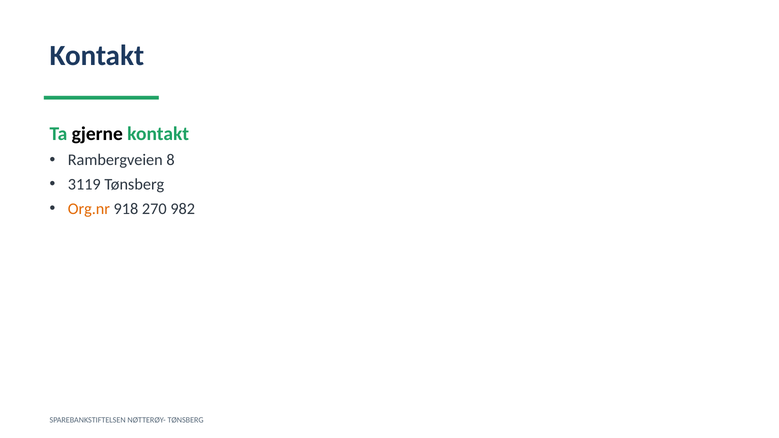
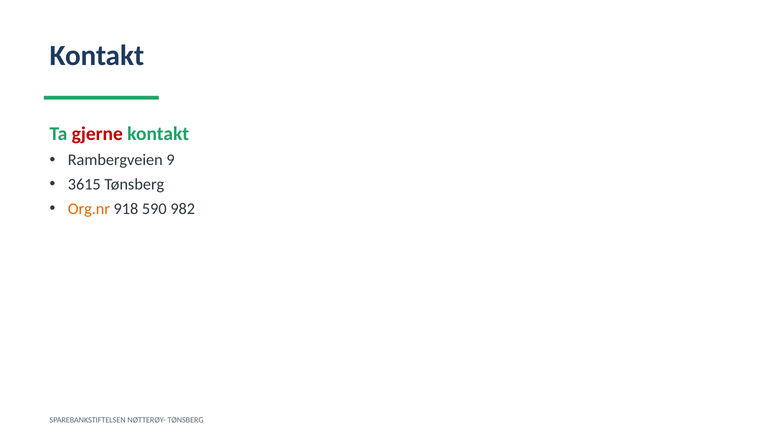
gjerne colour: black -> red (97, 134)
8: 8 -> 9 (171, 160)
3119: 3119 -> 3615 (84, 185)
270: 270 -> 590 (154, 209)
